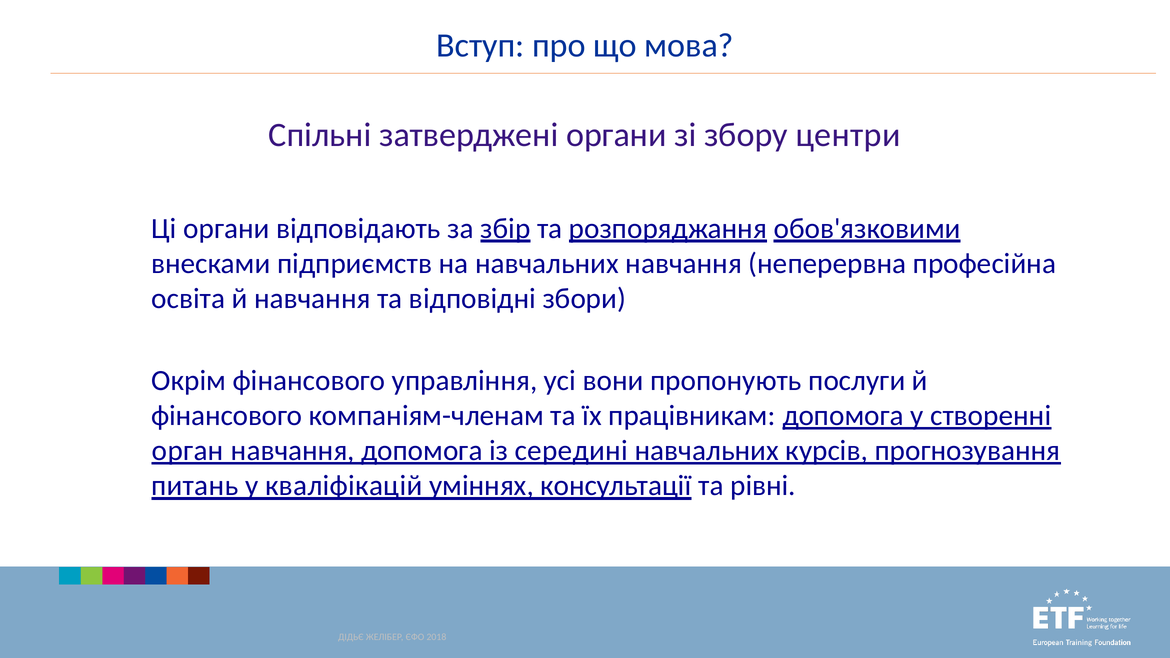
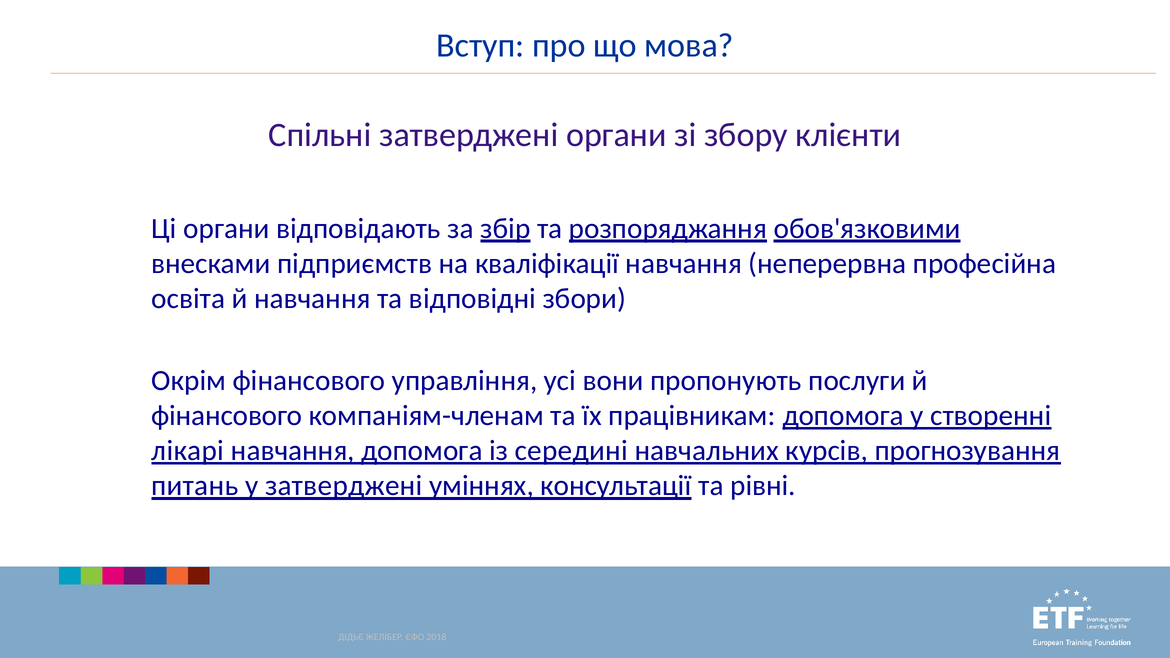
центри: центри -> клієнти (848, 135)
на навчальних: навчальних -> кваліфікації (547, 264)
орган: орган -> лікарі (188, 451)
у кваліфікацій: кваліфікацій -> затверджені (344, 486)
